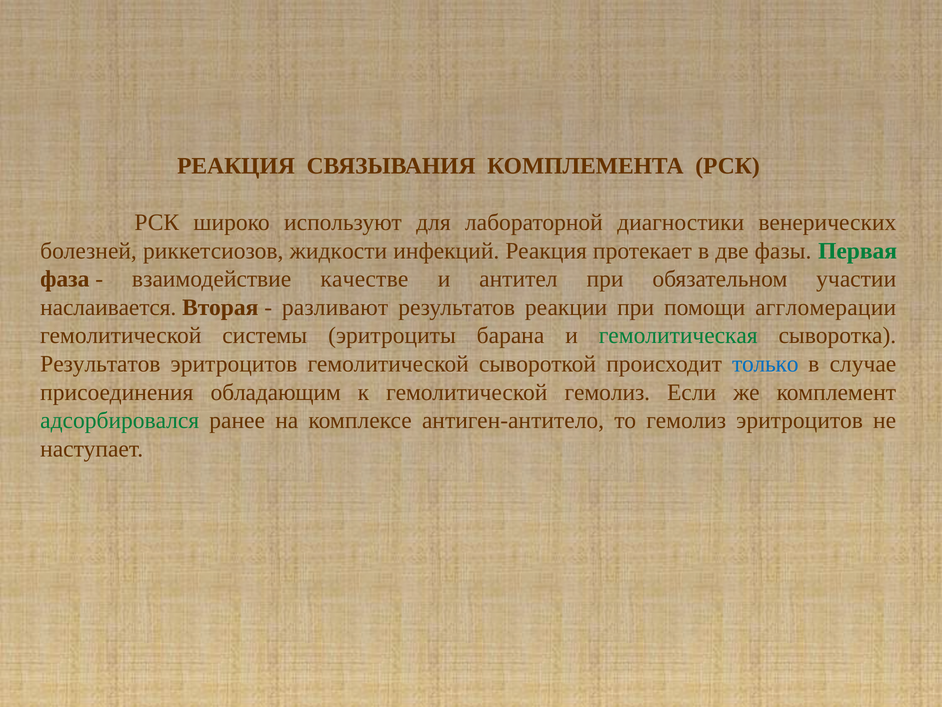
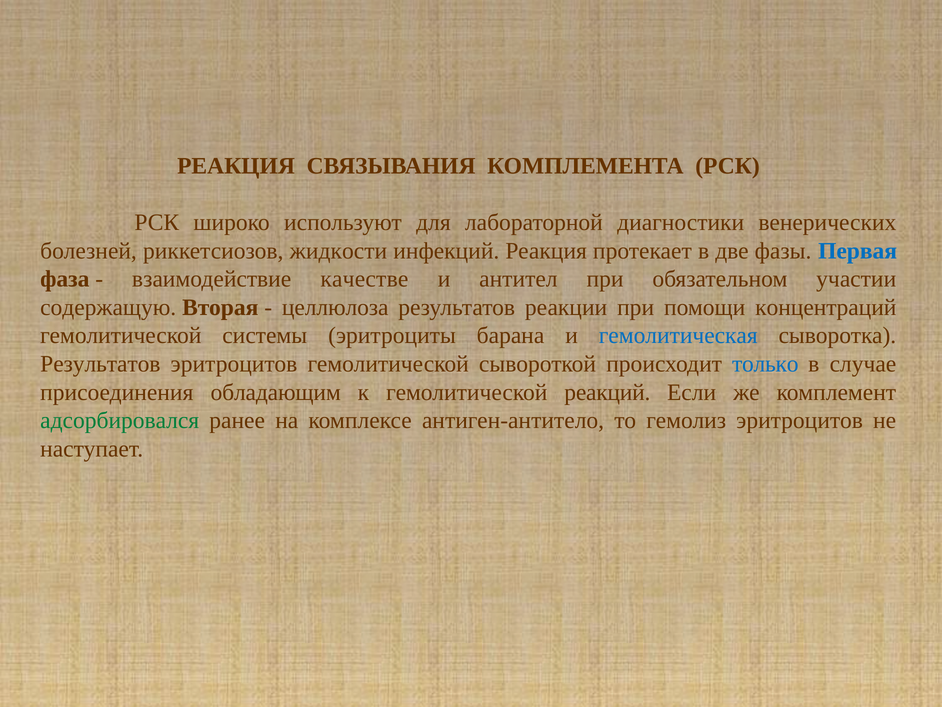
Первая colour: green -> blue (858, 251)
наслаивается: наслаивается -> содержащую (108, 307)
разливают: разливают -> целлюлоза (335, 307)
аггломерации: аггломерации -> концентраций (826, 307)
гемолитическая colour: green -> blue (678, 335)
гемолитической гемолиз: гемолиз -> реакций (607, 392)
